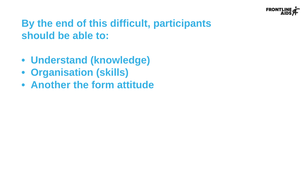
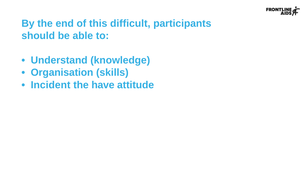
Another: Another -> Incident (51, 85)
form: form -> have (103, 85)
